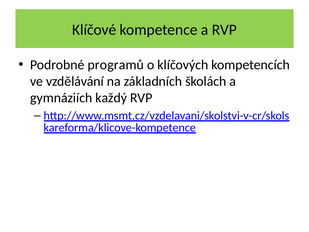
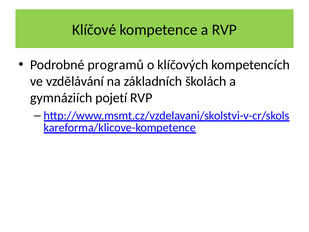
každý: každý -> pojetí (111, 98)
